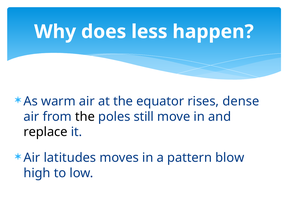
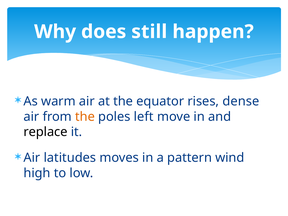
less: less -> still (149, 32)
the colour: black -> orange (85, 117)
still: still -> left (144, 117)
blow: blow -> wind (230, 158)
